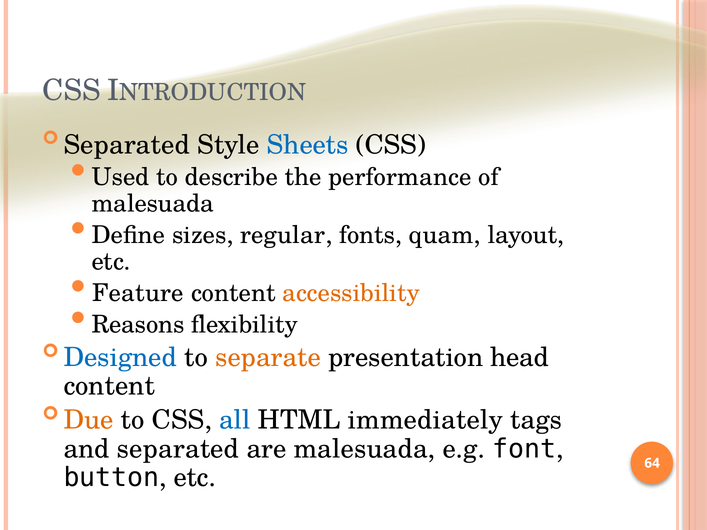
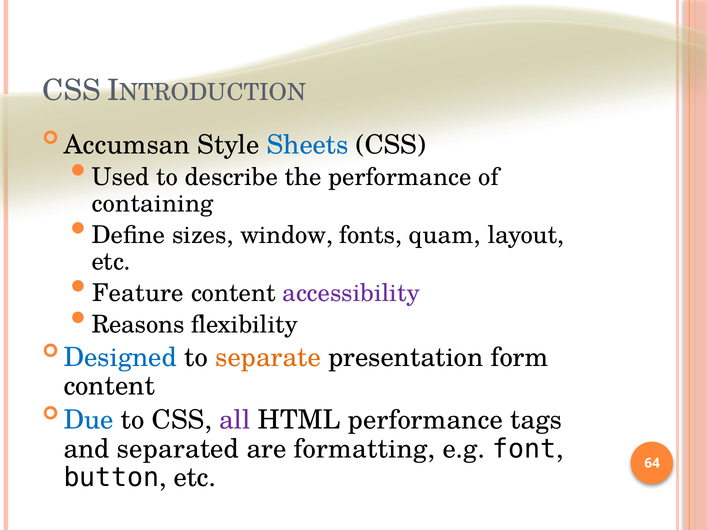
Separated: Separated -> Accumsan (127, 145)
malesuada: malesuada -> containing (153, 204)
regular: regular -> window (286, 235)
accessibility colour: orange -> purple (351, 293)
head: head -> form (519, 358)
Due colour: orange -> blue (89, 420)
all colour: blue -> purple (235, 420)
HTML immediately: immediately -> performance (425, 420)
are malesuada: malesuada -> formatting (364, 449)
